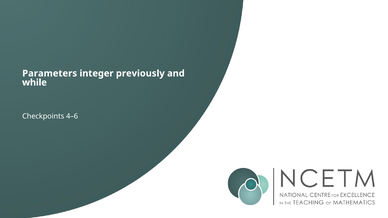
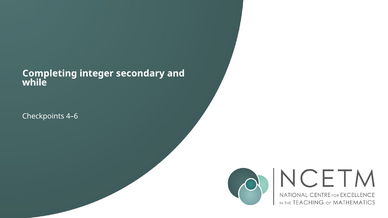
Parameters: Parameters -> Completing (50, 73)
previously: previously -> secondary (140, 73)
